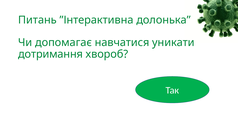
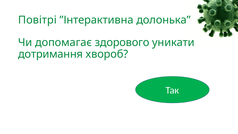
Питань: Питань -> Повітрі (37, 20)
навчатися: навчатися -> здорового (122, 42)
